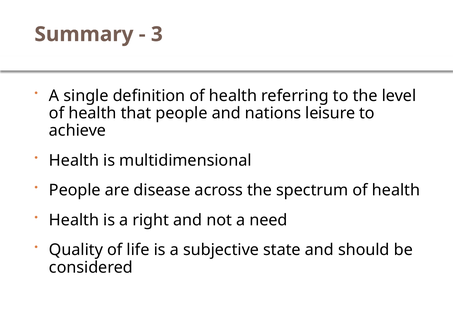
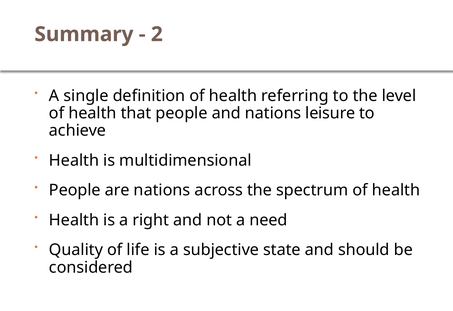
3: 3 -> 2 (157, 34)
are disease: disease -> nations (162, 191)
